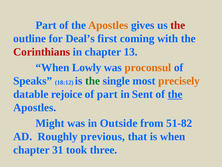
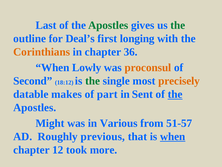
Part: Part -> Last (46, 25)
Apostles colour: orange -> green (108, 25)
the colour: red -> green (178, 25)
coming: coming -> longing (137, 39)
Corinthians colour: red -> orange (42, 52)
13: 13 -> 36 (131, 52)
Speaks: Speaks -> Second (33, 81)
rejoice: rejoice -> makes (67, 94)
Outside: Outside -> Various (119, 123)
51-82: 51-82 -> 51-57 (179, 123)
when underline: none -> present (173, 136)
31: 31 -> 12 (58, 150)
three: three -> more (104, 150)
